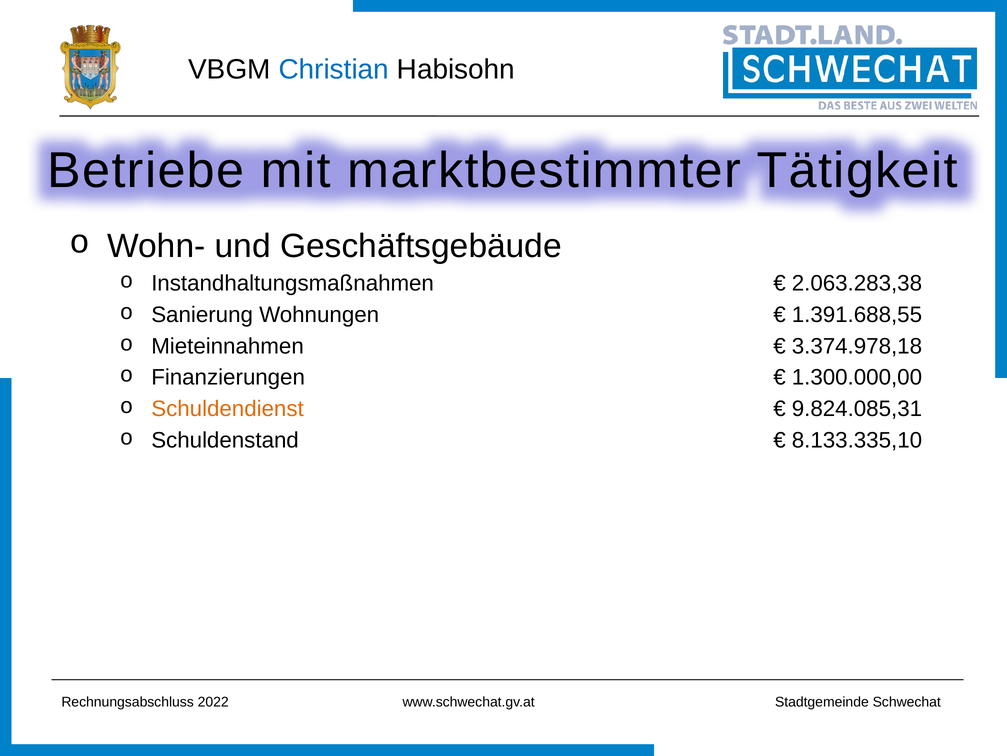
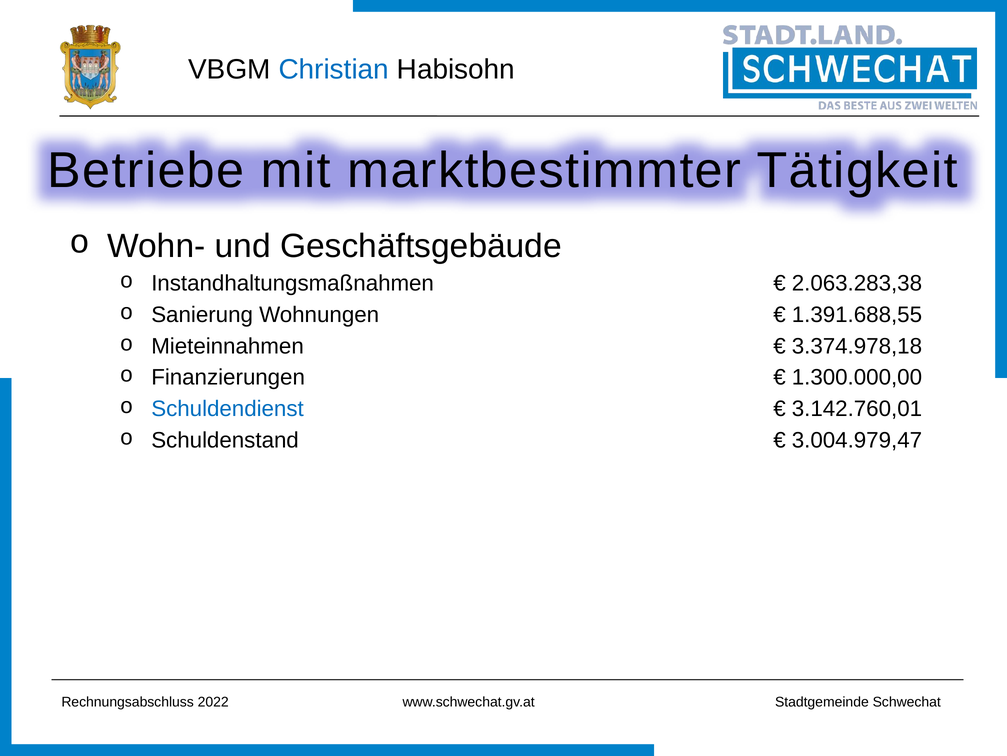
Schuldendienst colour: orange -> blue (228, 408)
9.824.085,31: 9.824.085,31 -> 3.142.760,01 (857, 408)
8.133.335,10: 8.133.335,10 -> 3.004.979,47 (857, 440)
